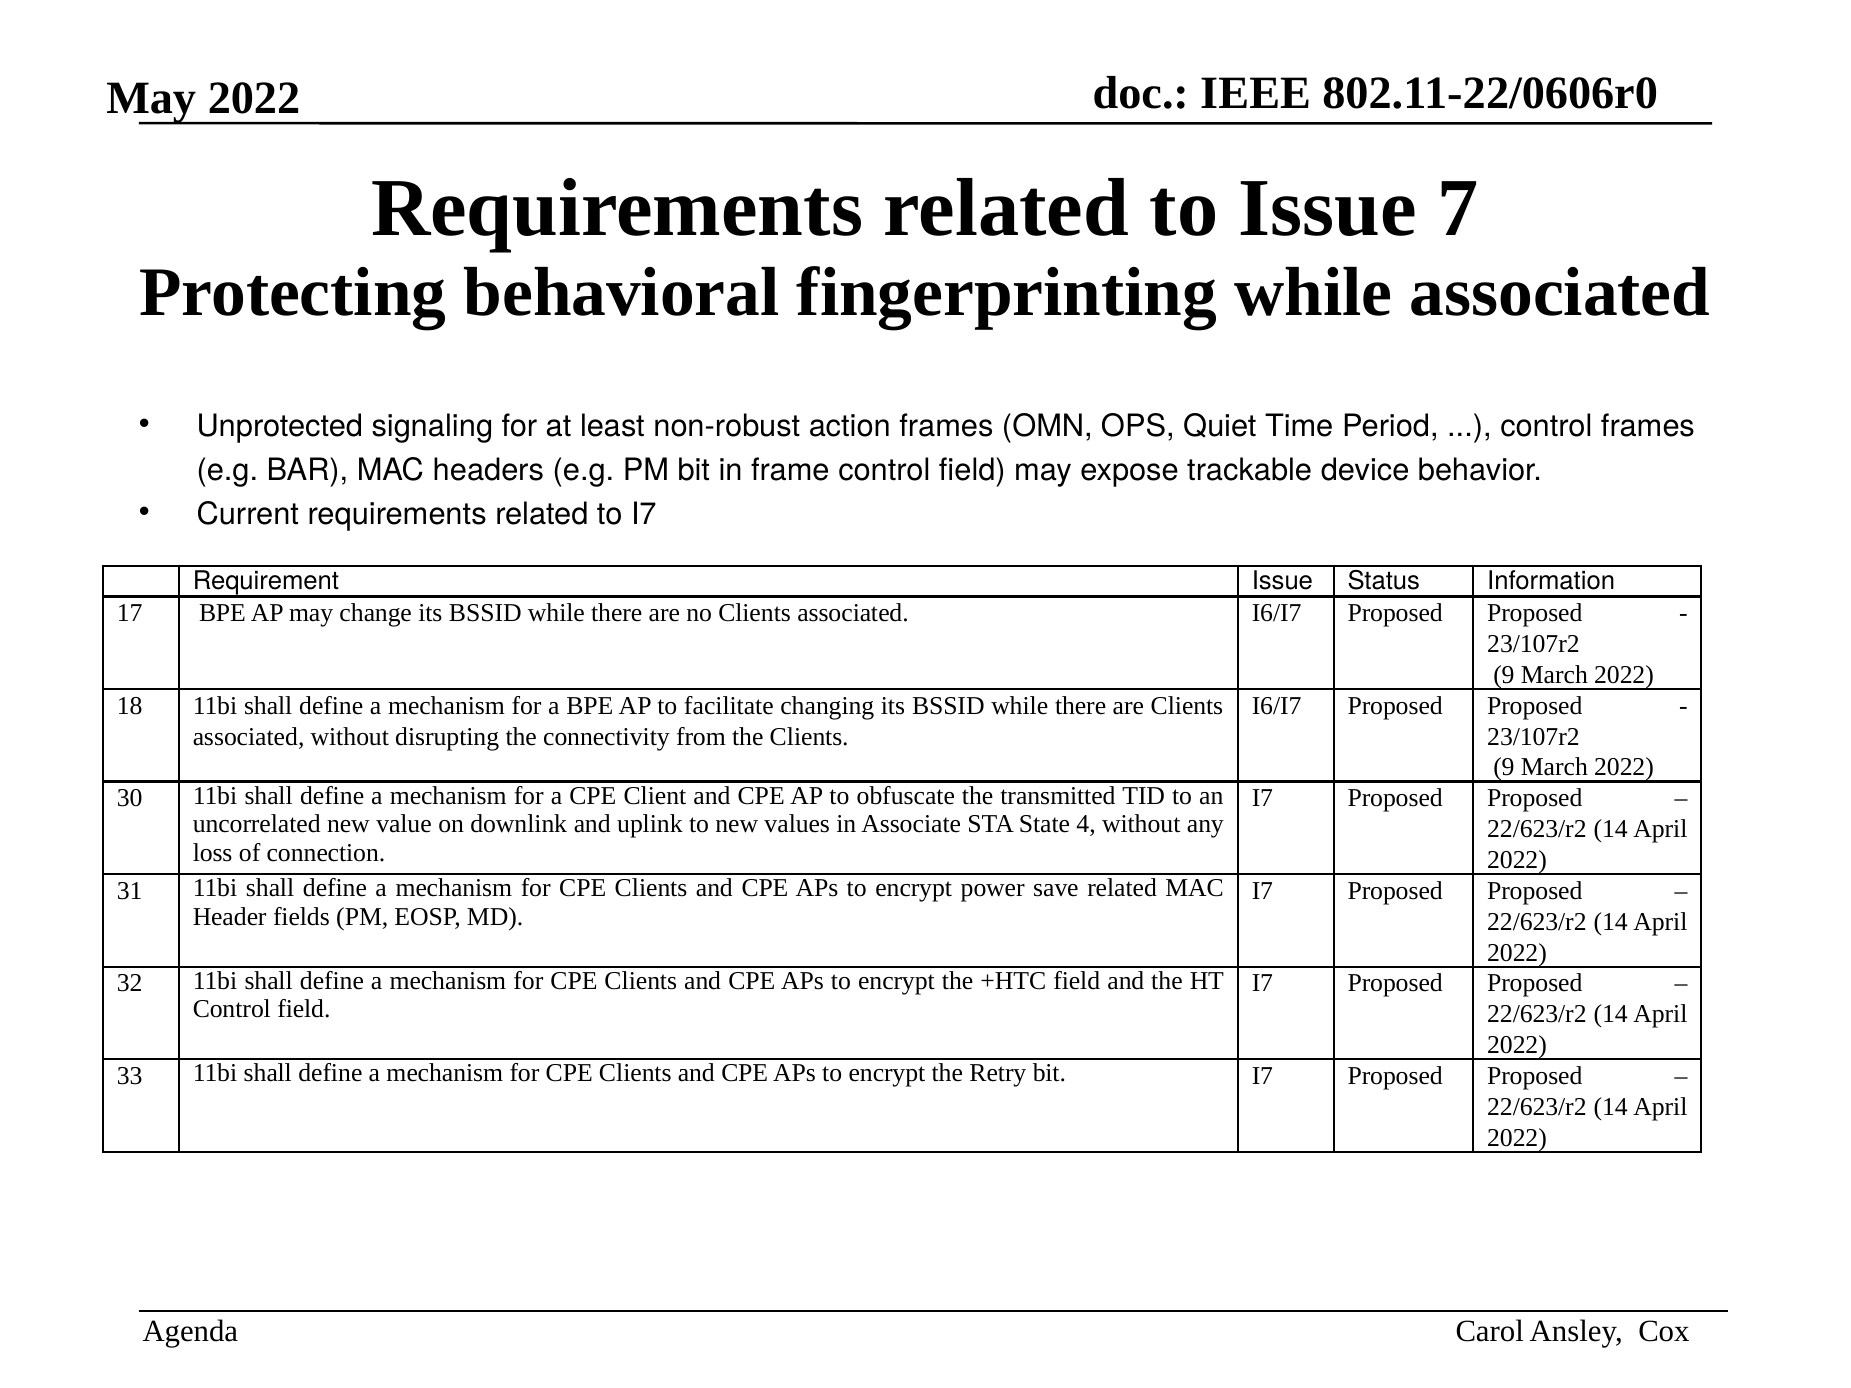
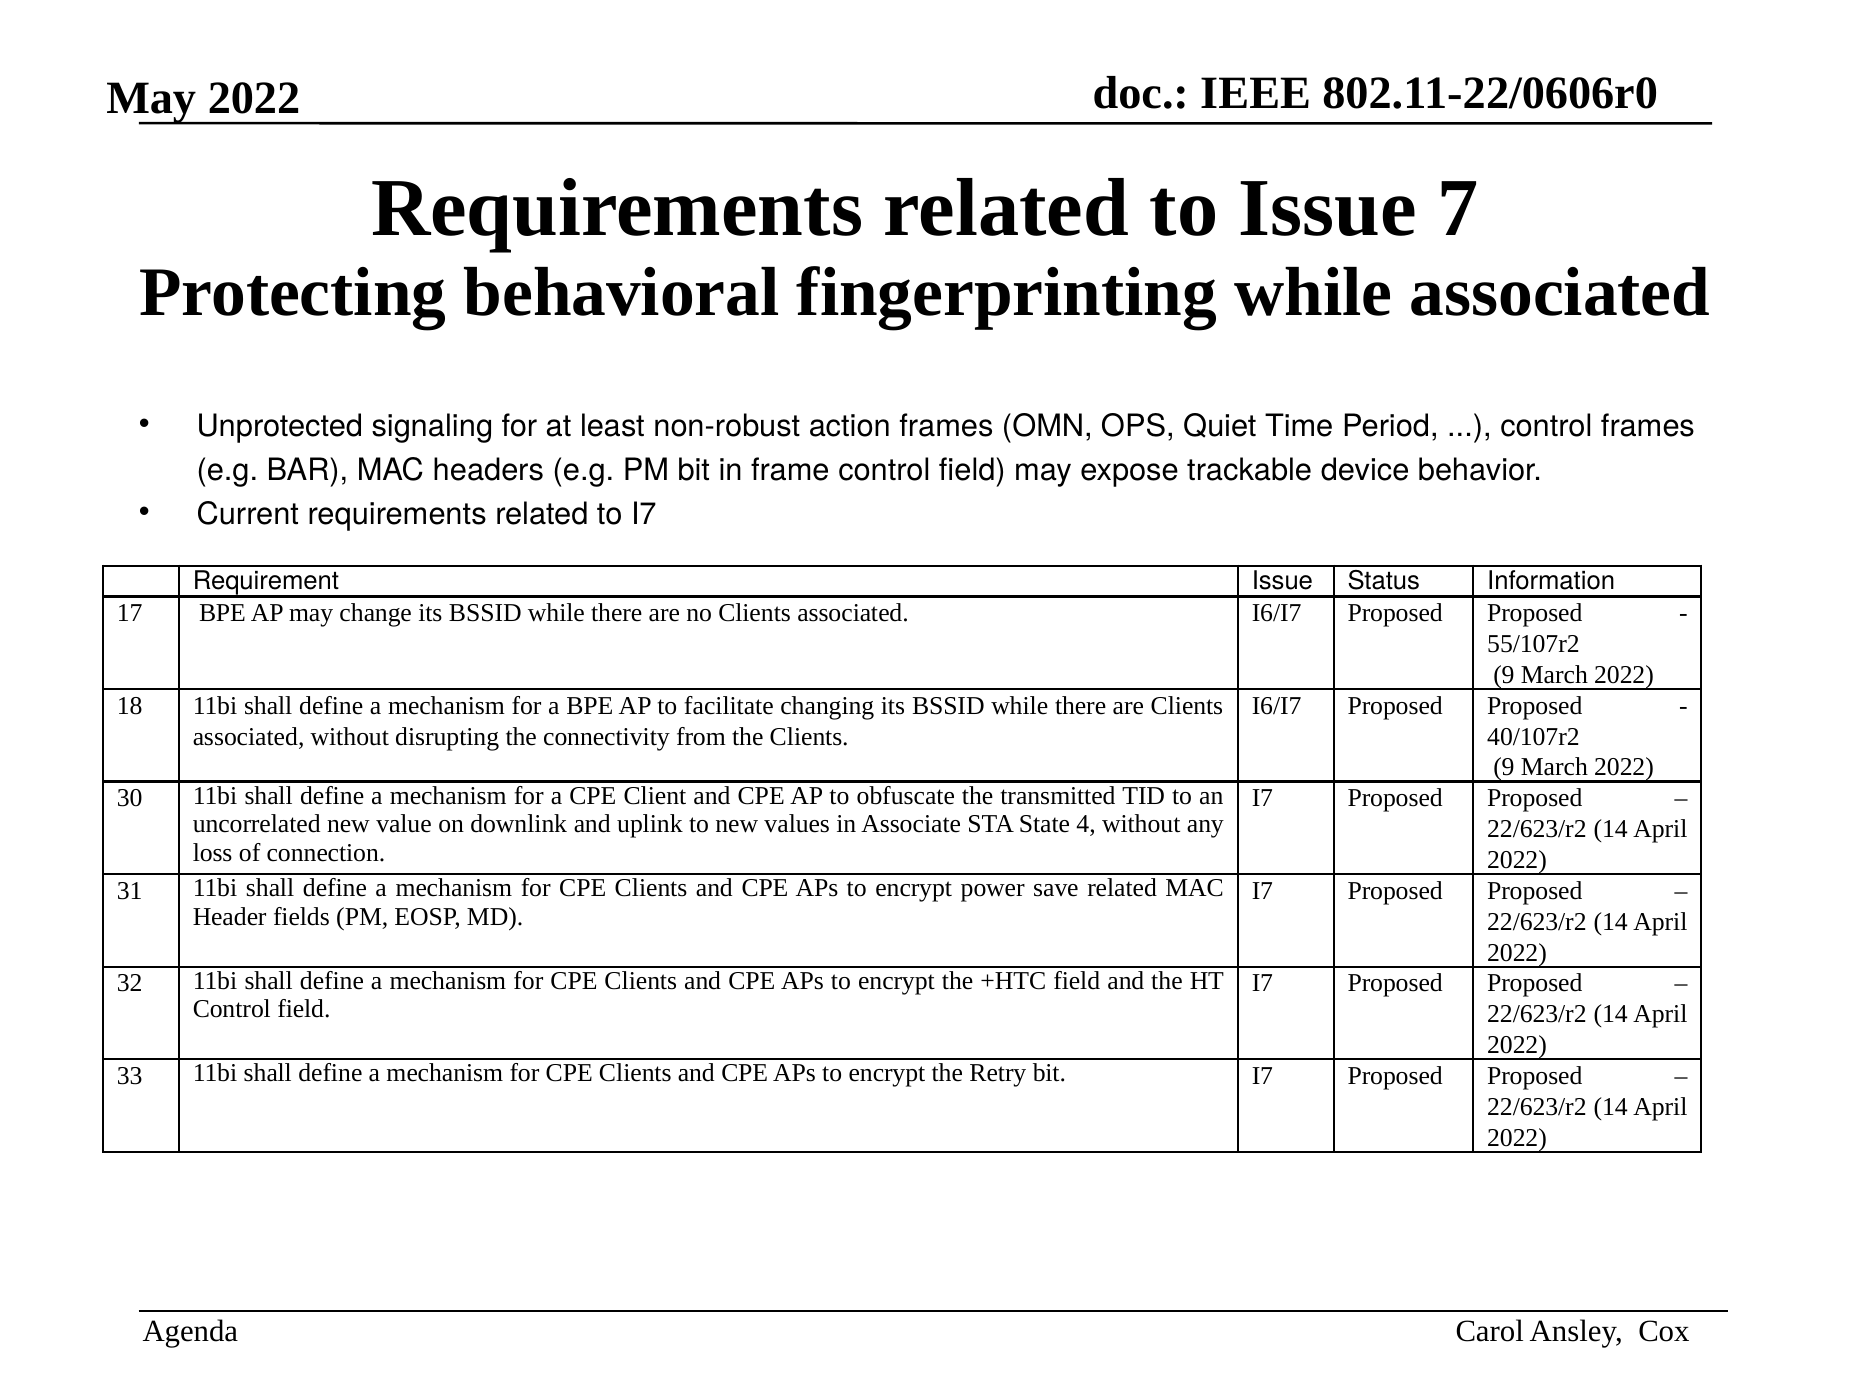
23/107r2: 23/107r2 -> 55/107r2 (1533, 644)
23/107r2: 23/107r2 -> 40/107r2 (1533, 737)
